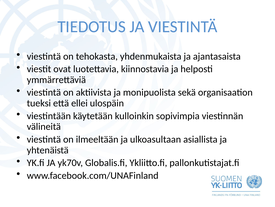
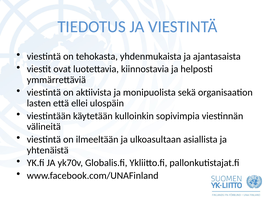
tueksi: tueksi -> lasten (39, 103)
